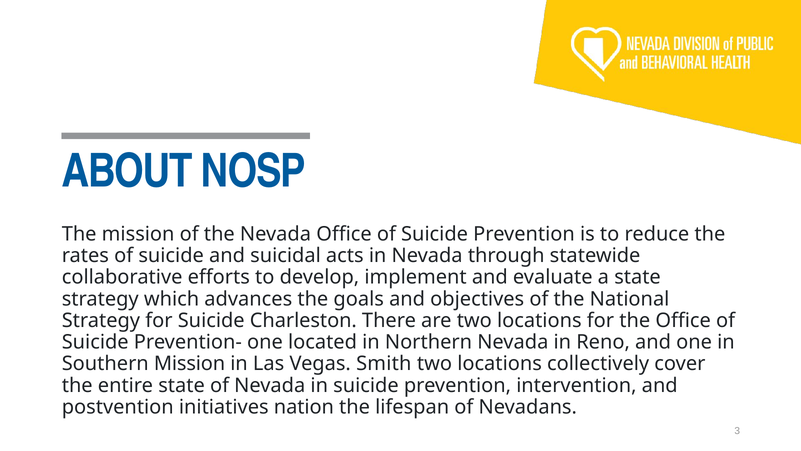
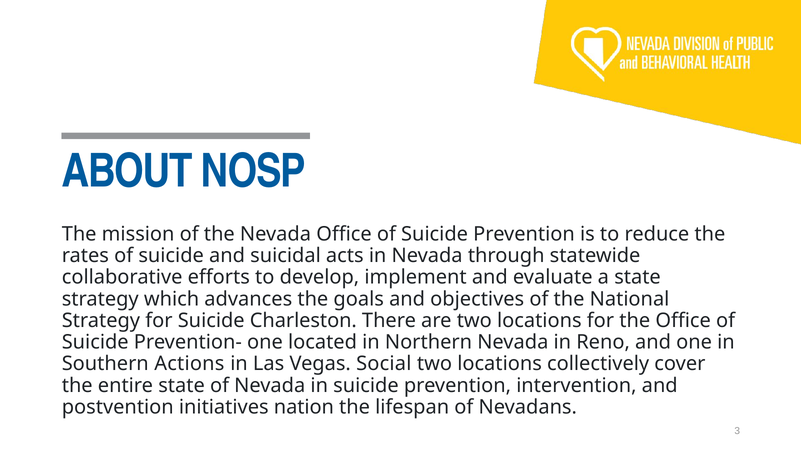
Southern Mission: Mission -> Actions (189, 363)
Smith: Smith -> Social (384, 363)
